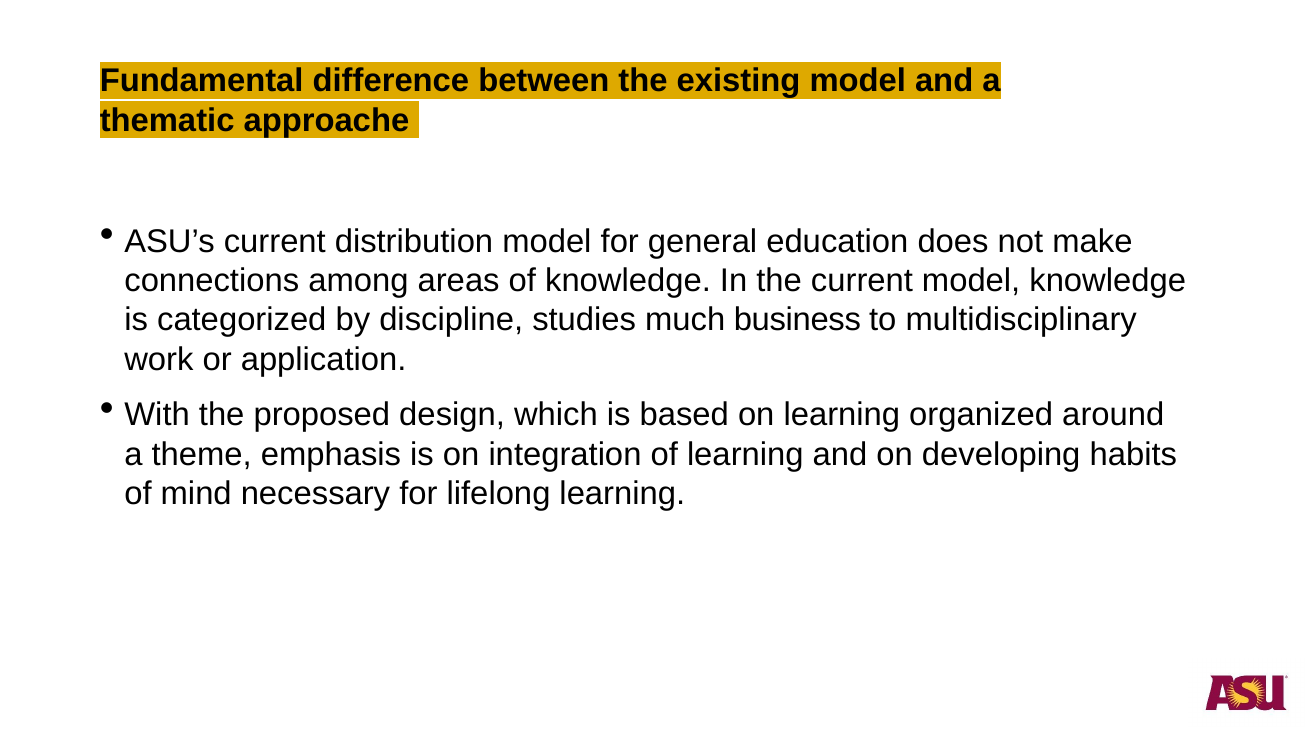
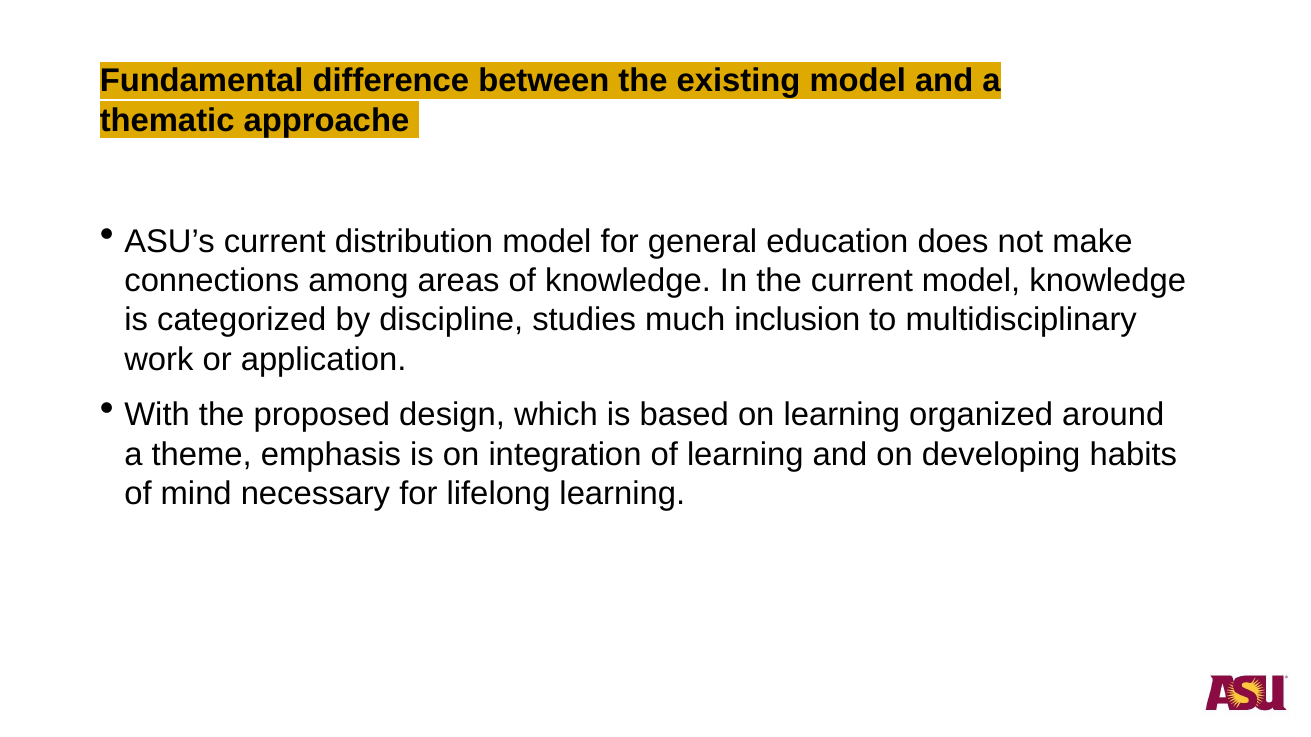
business: business -> inclusion (797, 320)
